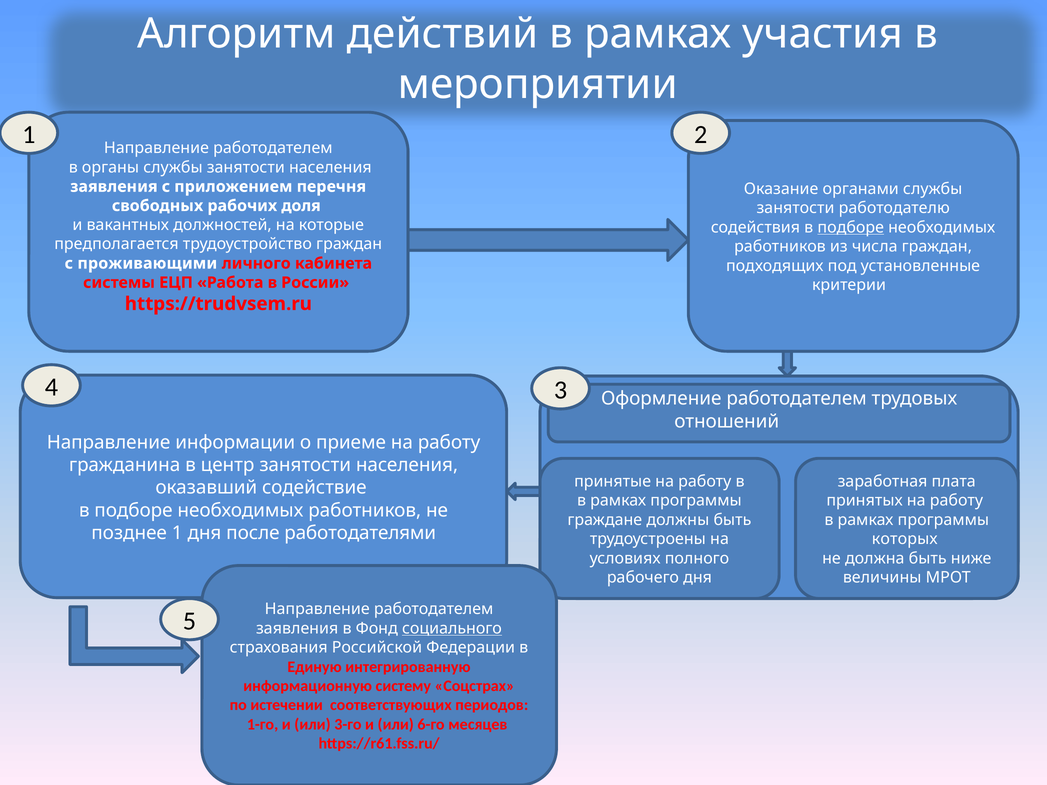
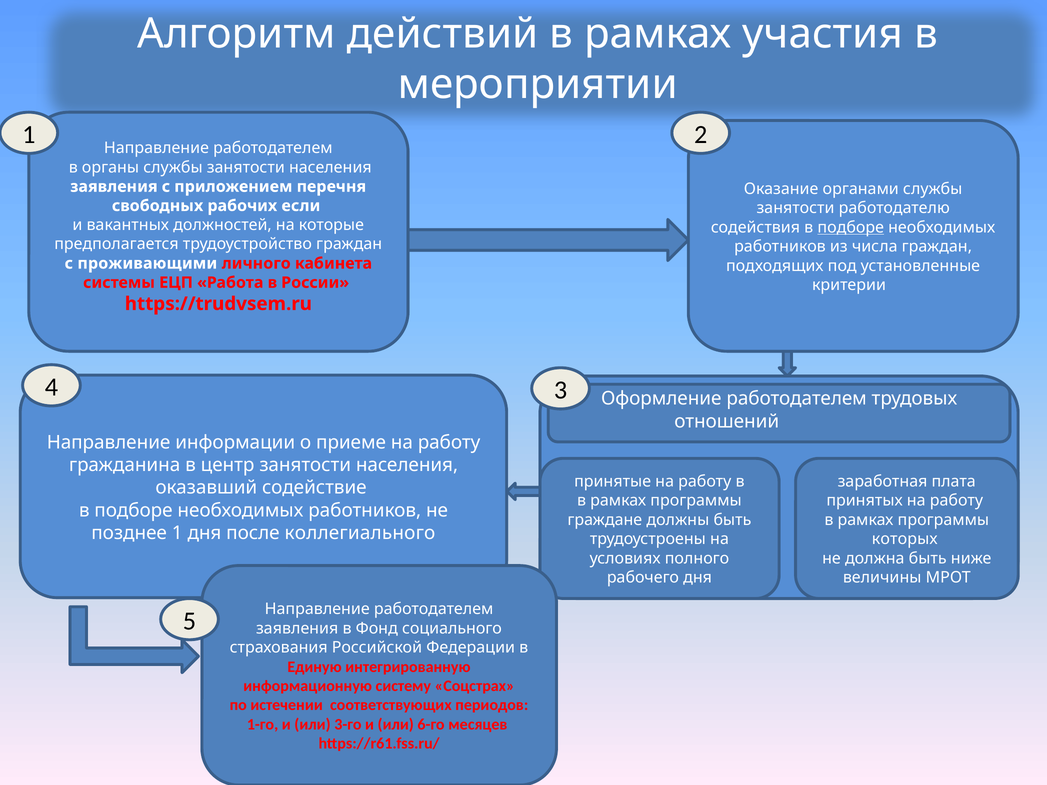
доля: доля -> если (301, 206)
работодателями: работодателями -> коллегиального (360, 533)
социального underline: present -> none (452, 629)
